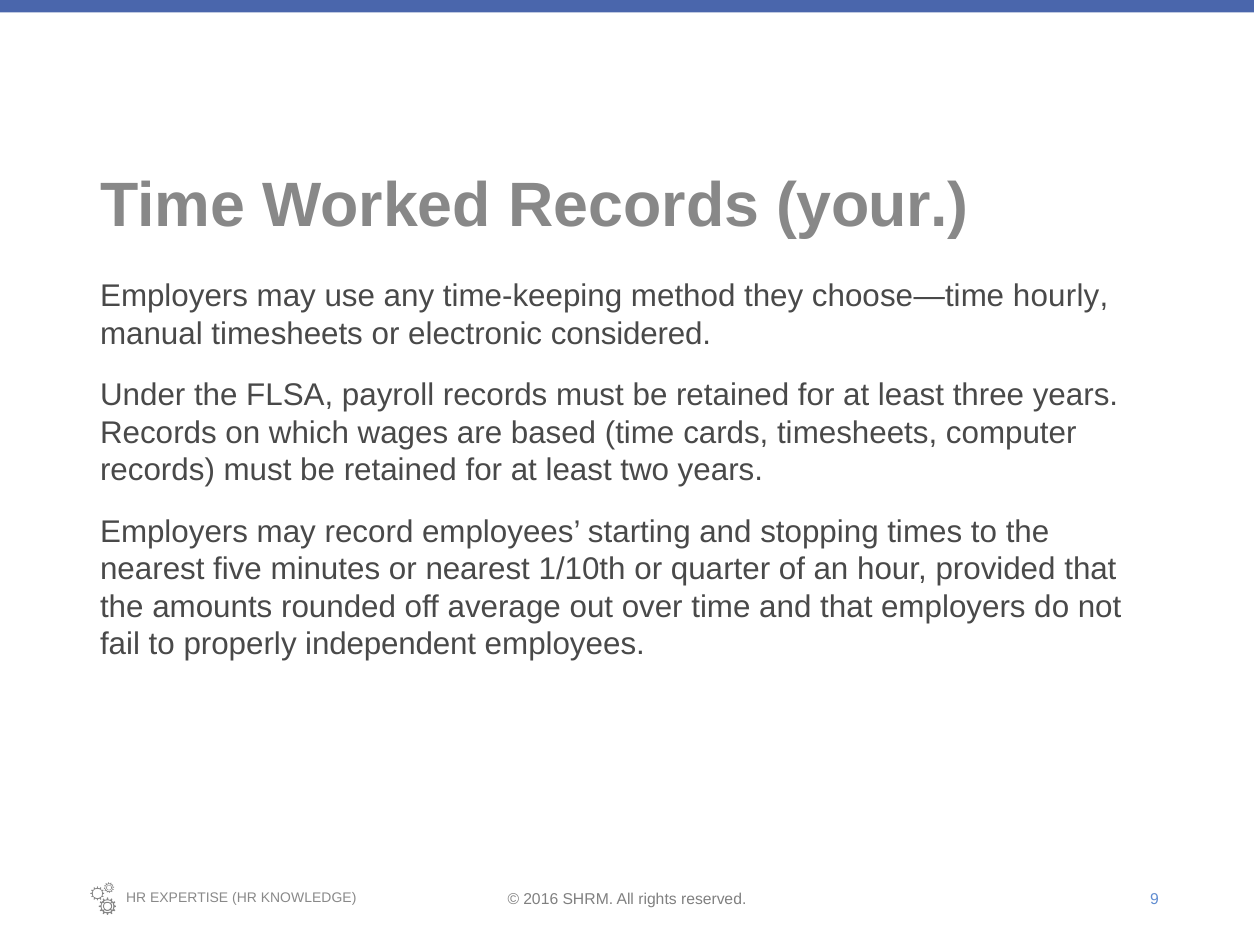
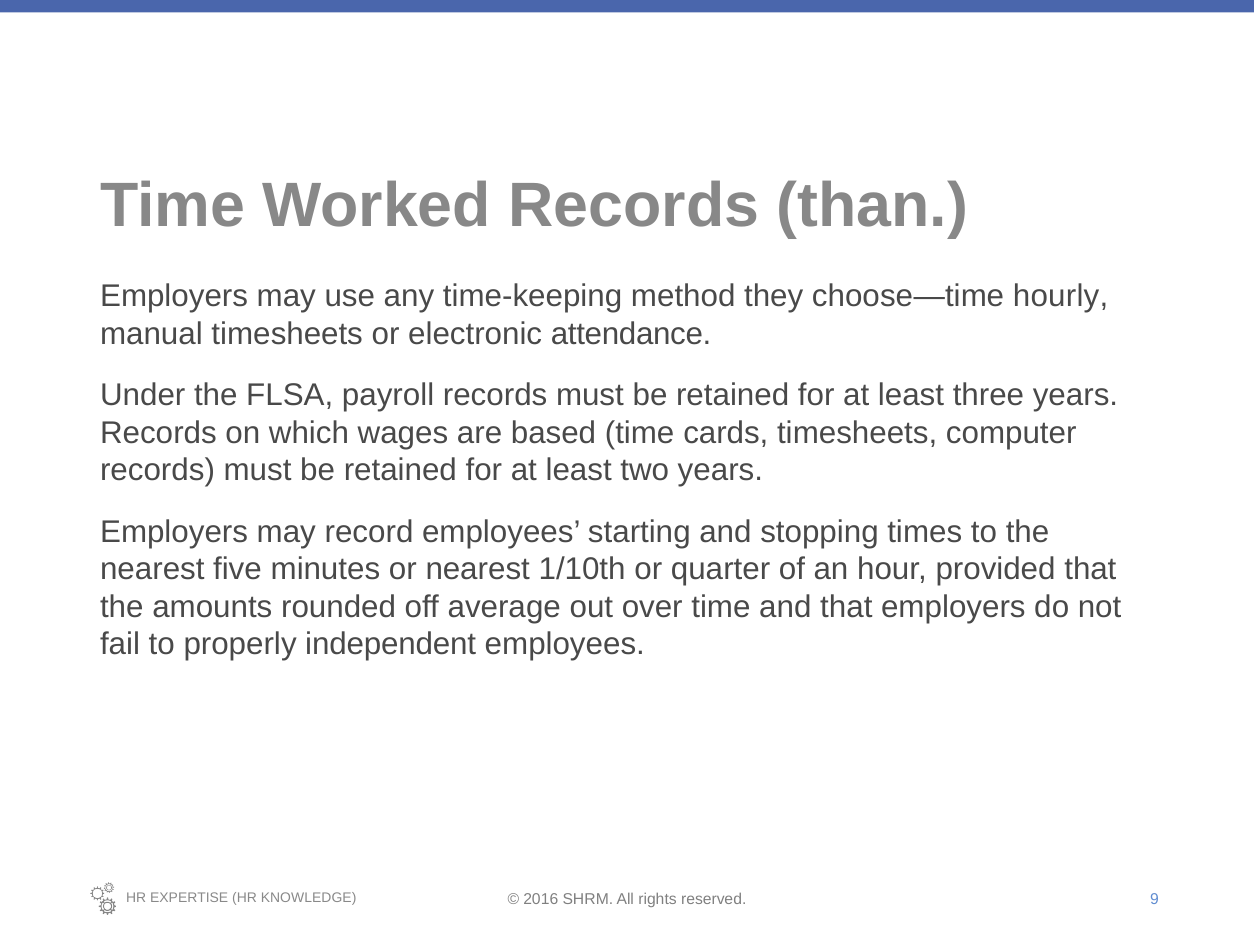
your: your -> than (872, 206)
considered: considered -> attendance (631, 334)
